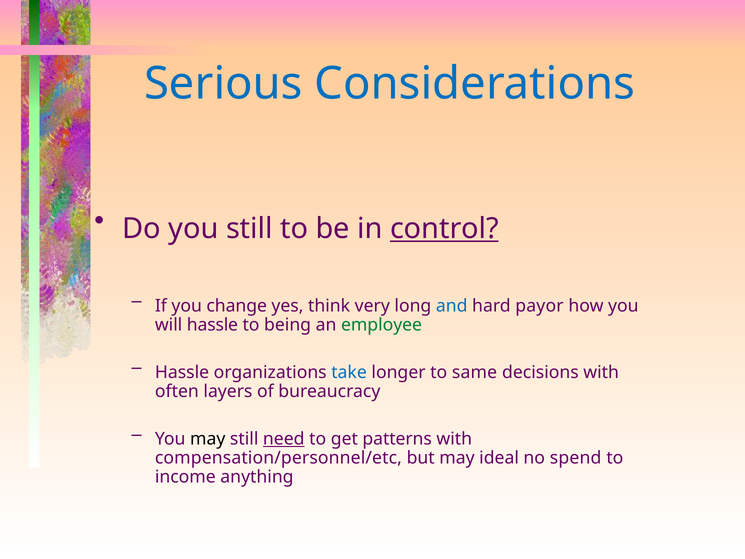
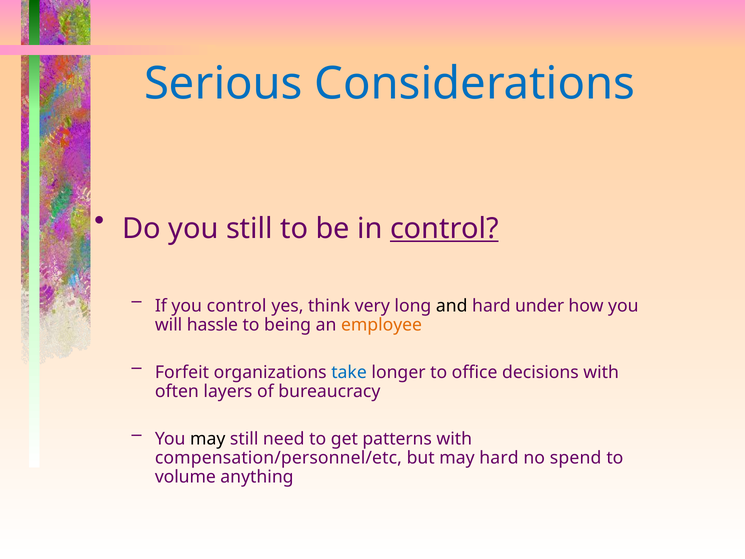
you change: change -> control (237, 306)
and colour: blue -> black (452, 306)
payor: payor -> under (540, 306)
employee colour: green -> orange (382, 325)
Hassle: Hassle -> Forfeit (182, 372)
same: same -> office (475, 372)
need underline: present -> none (284, 439)
may ideal: ideal -> hard (499, 458)
income: income -> volume (185, 477)
